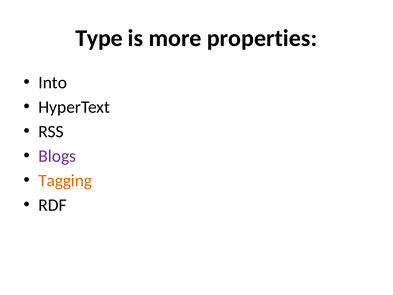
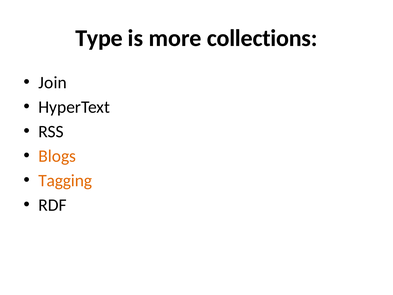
properties: properties -> collections (262, 38)
Into: Into -> Join (53, 82)
Blogs colour: purple -> orange (57, 156)
